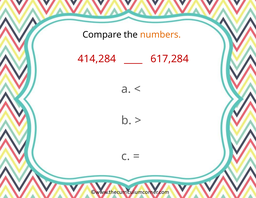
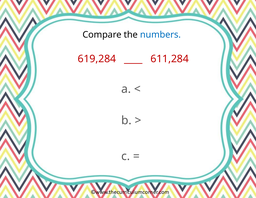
numbers colour: orange -> blue (160, 35)
414,284: 414,284 -> 619,284 (97, 59)
617,284: 617,284 -> 611,284 (170, 59)
